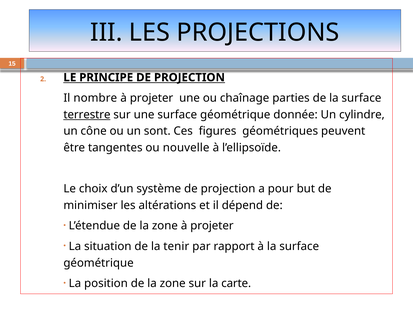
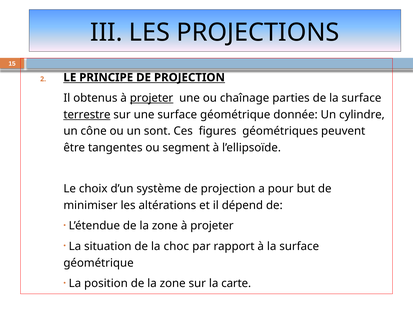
nombre: nombre -> obtenus (95, 98)
projeter underline: none -> present (152, 98)
nouvelle: nouvelle -> segment (186, 148)
tenir: tenir -> choc (176, 246)
